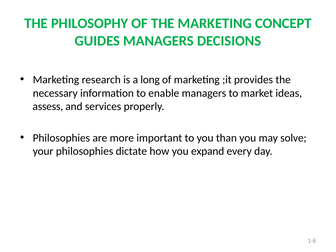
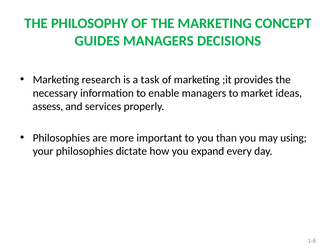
long: long -> task (150, 80)
solve: solve -> using (293, 138)
